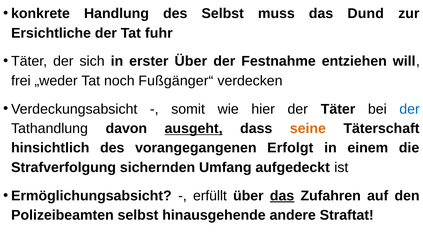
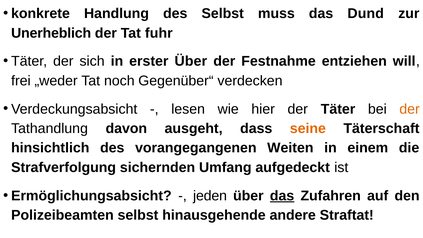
Ersichtliche: Ersichtliche -> Unerheblich (51, 33)
Fußgänger“: Fußgänger“ -> Gegenüber“ (176, 81)
somit: somit -> lesen (188, 109)
der colour: blue -> orange (410, 109)
ausgeht underline: present -> none (194, 129)
Erfolgt: Erfolgt -> Weiten (290, 148)
erfüllt: erfüllt -> jeden (210, 196)
